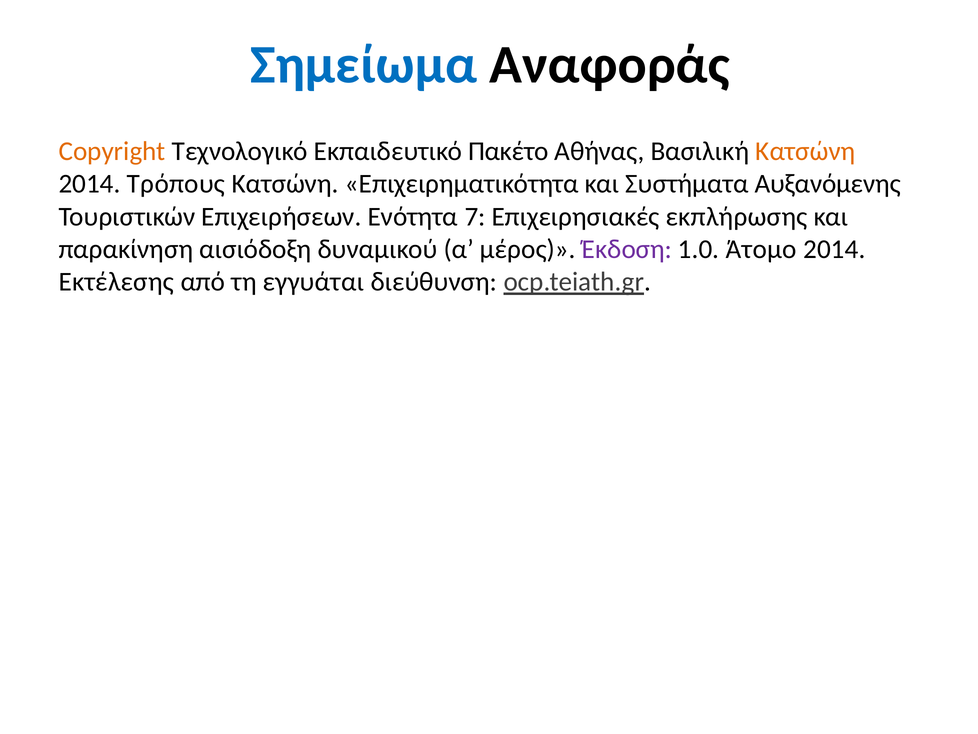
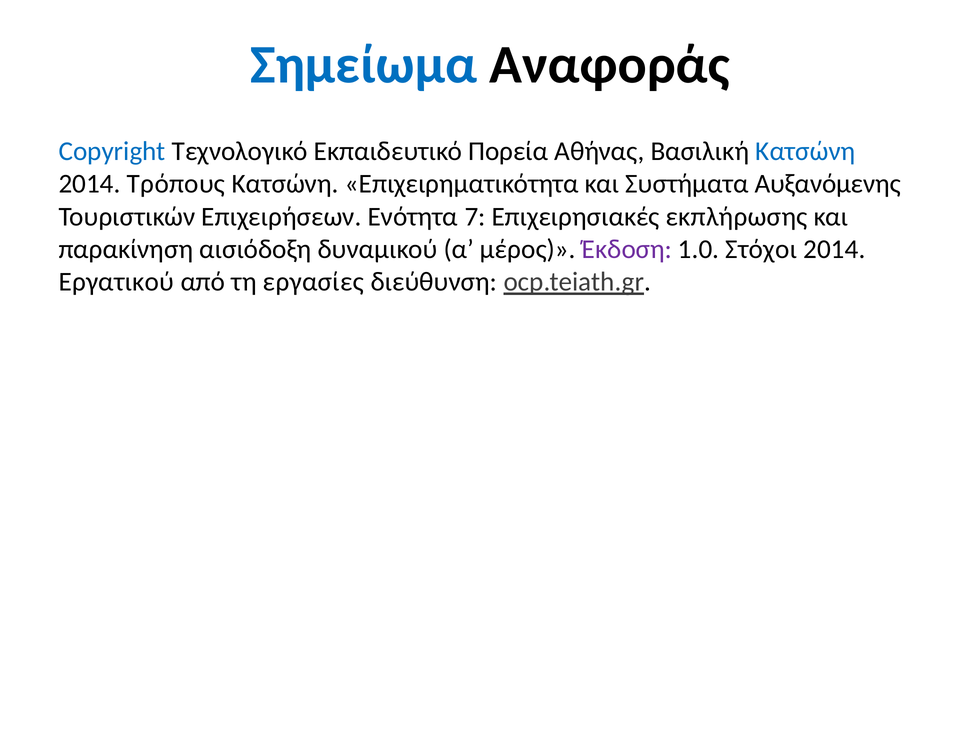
Copyright colour: orange -> blue (112, 151)
Πακέτο: Πακέτο -> Πορεία (508, 151)
Κατσώνη colour: orange -> blue (805, 151)
Άτομο: Άτομο -> Στόχοι (761, 249)
Εκτέλεσης: Εκτέλεσης -> Εργατικού (116, 282)
εγγυάται: εγγυάται -> εργασίες (313, 282)
